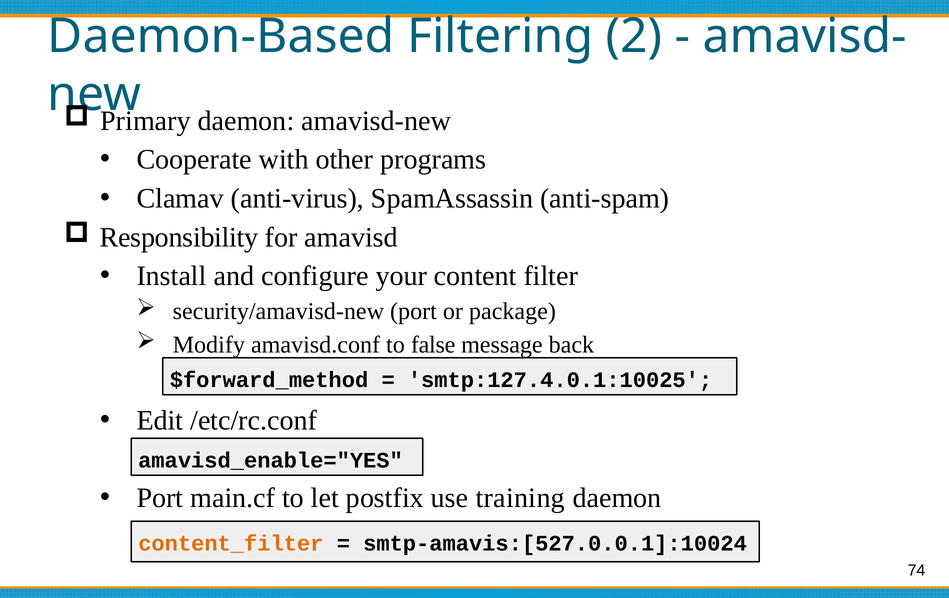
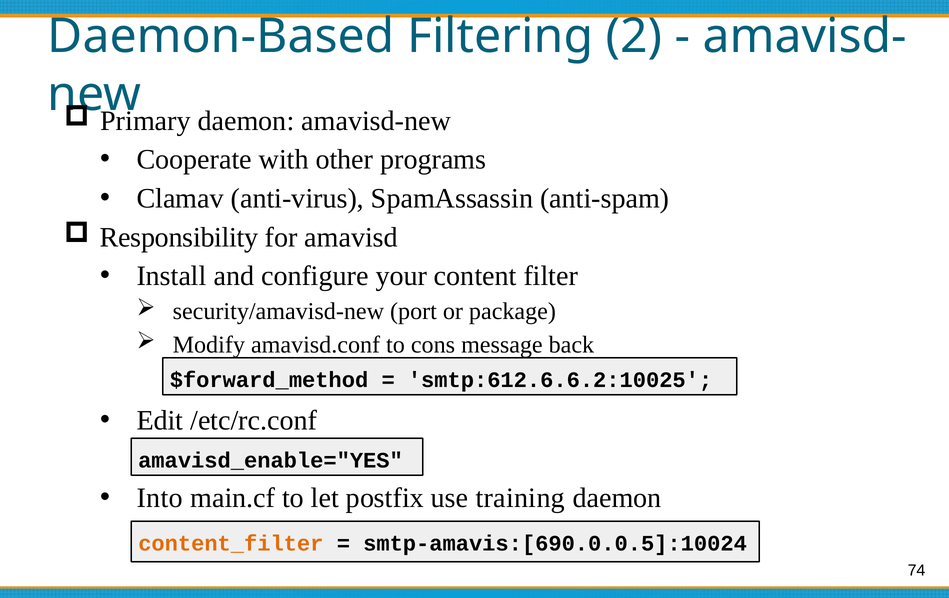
false: false -> cons (433, 345)
smtp:127.4.0.1:10025: smtp:127.4.0.1:10025 -> smtp:612.6.6.2:10025 (560, 380)
Port: Port -> Into (160, 498)
smtp-amavis:[527.0.0.1]:10024: smtp-amavis:[527.0.0.1]:10024 -> smtp-amavis:[690.0.0.5]:10024 (555, 543)
